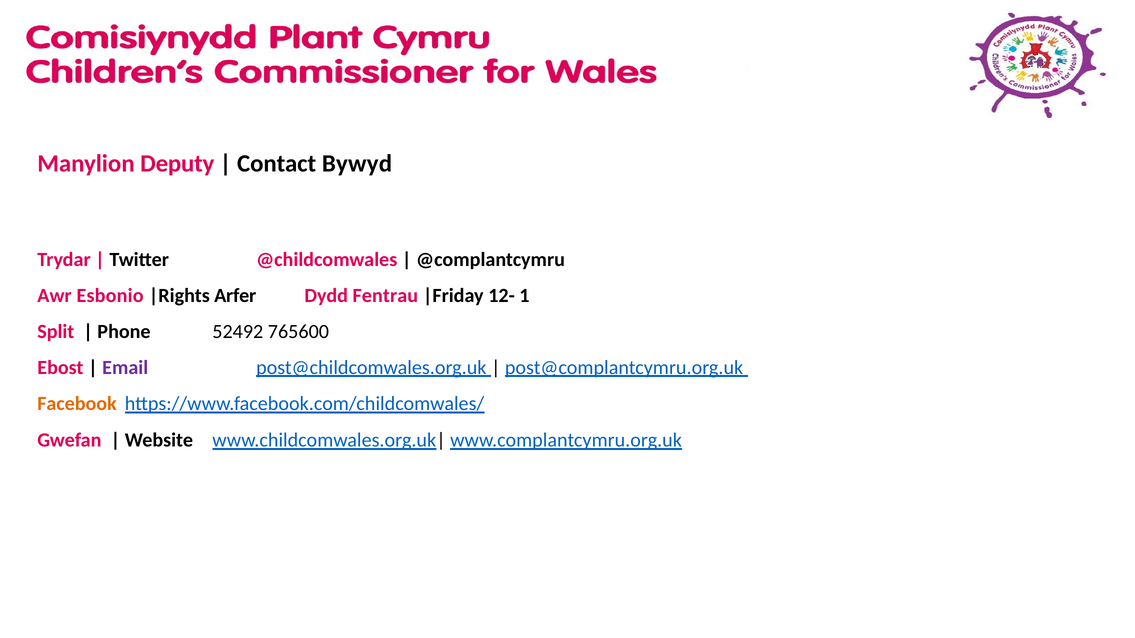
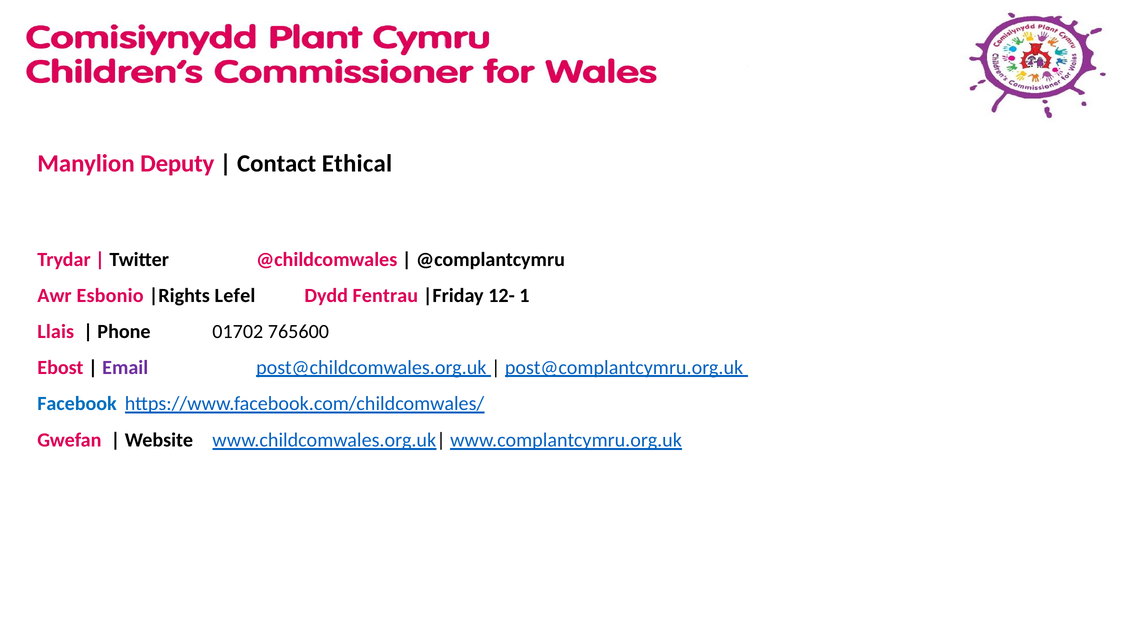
Bywyd: Bywyd -> Ethical (357, 164)
Arfer: Arfer -> Lefel (235, 296)
Split: Split -> Llais (56, 332)
52492: 52492 -> 01702 (238, 332)
Facebook colour: orange -> blue (77, 404)
